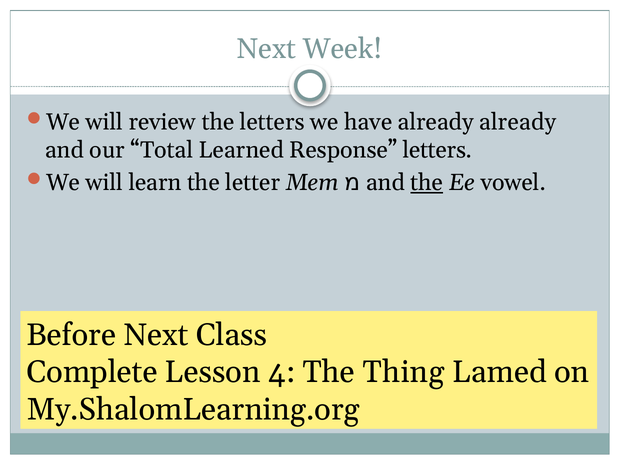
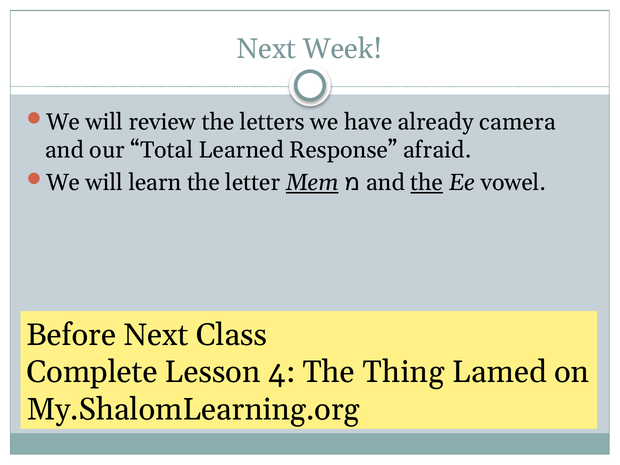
already already: already -> camera (518, 122)
Response letters: letters -> afraid (437, 150)
Mem underline: none -> present (312, 183)
